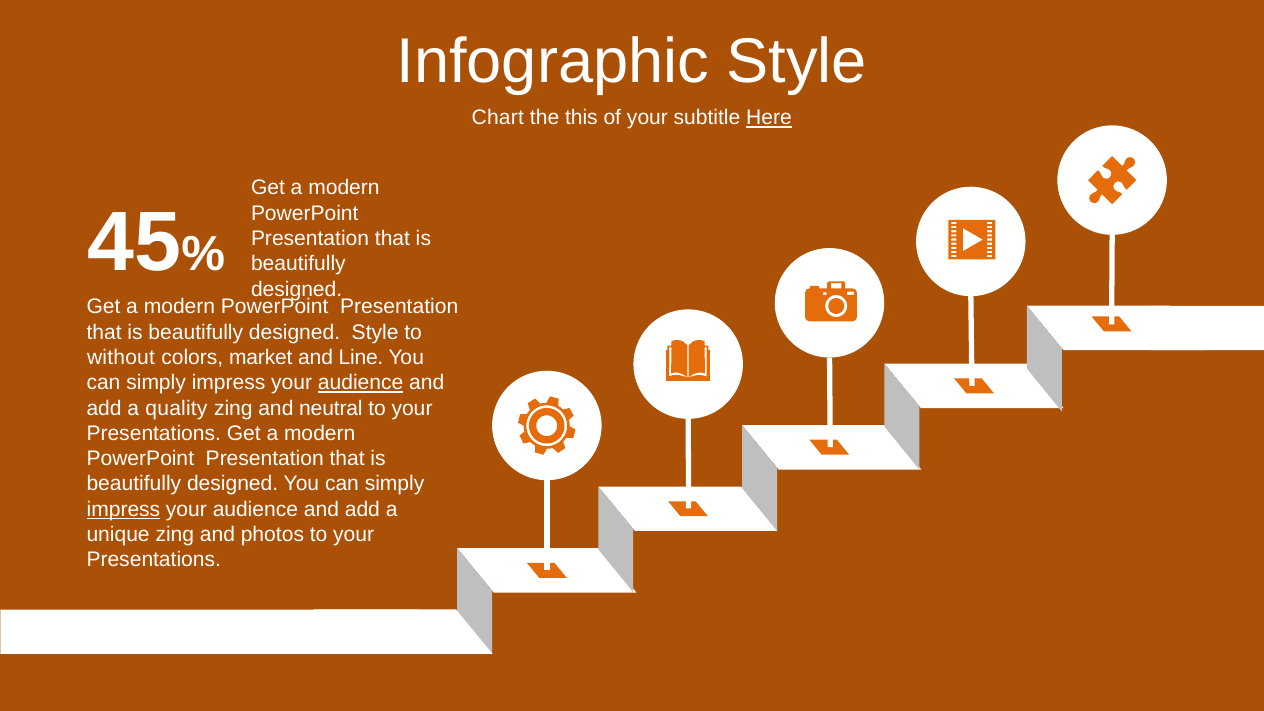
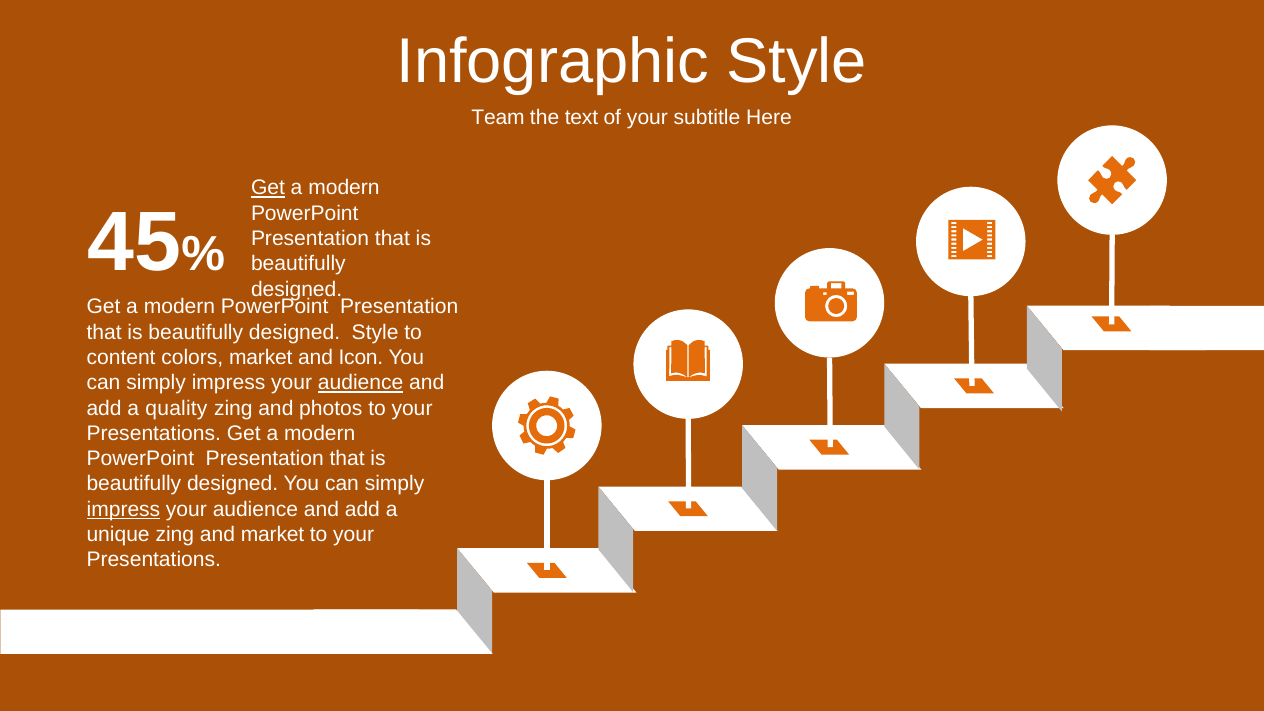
Chart: Chart -> Team (498, 118)
this: this -> text (581, 118)
Here underline: present -> none (769, 118)
Get underline: none -> present (268, 188)
without: without -> content (121, 358)
Line: Line -> Icon (361, 358)
neutral: neutral -> photos (331, 408)
and photos: photos -> market (272, 535)
